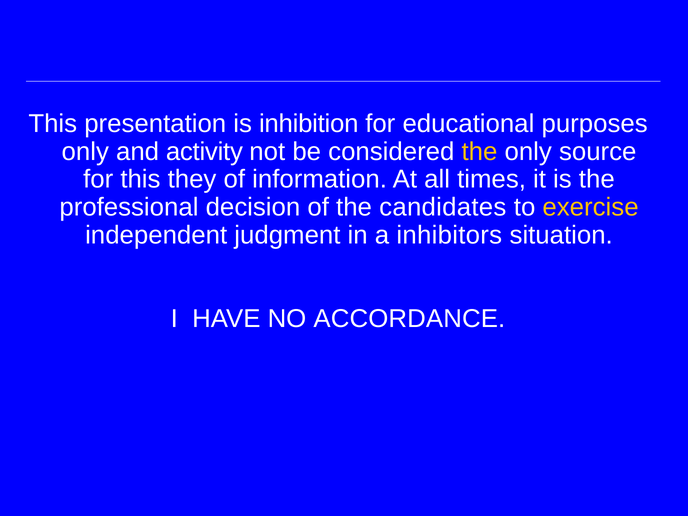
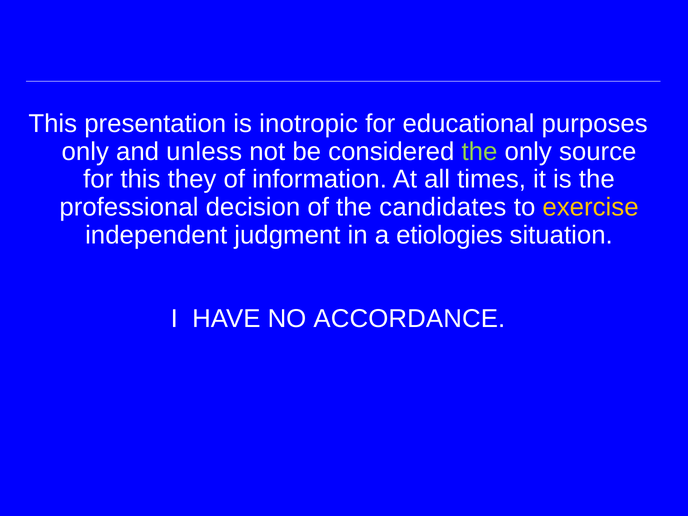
inhibition: inhibition -> inotropic (309, 124)
activity: activity -> unless (204, 152)
the colour: yellow -> light green (480, 152)
inhibitors: inhibitors -> etiologies (450, 235)
